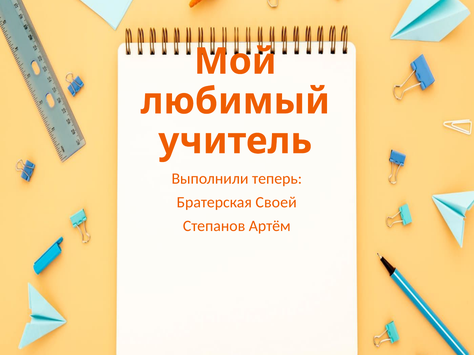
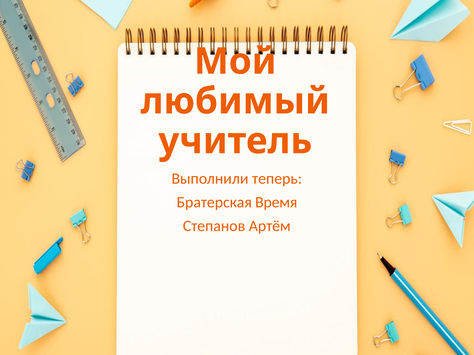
Своей: Своей -> Время (276, 203)
